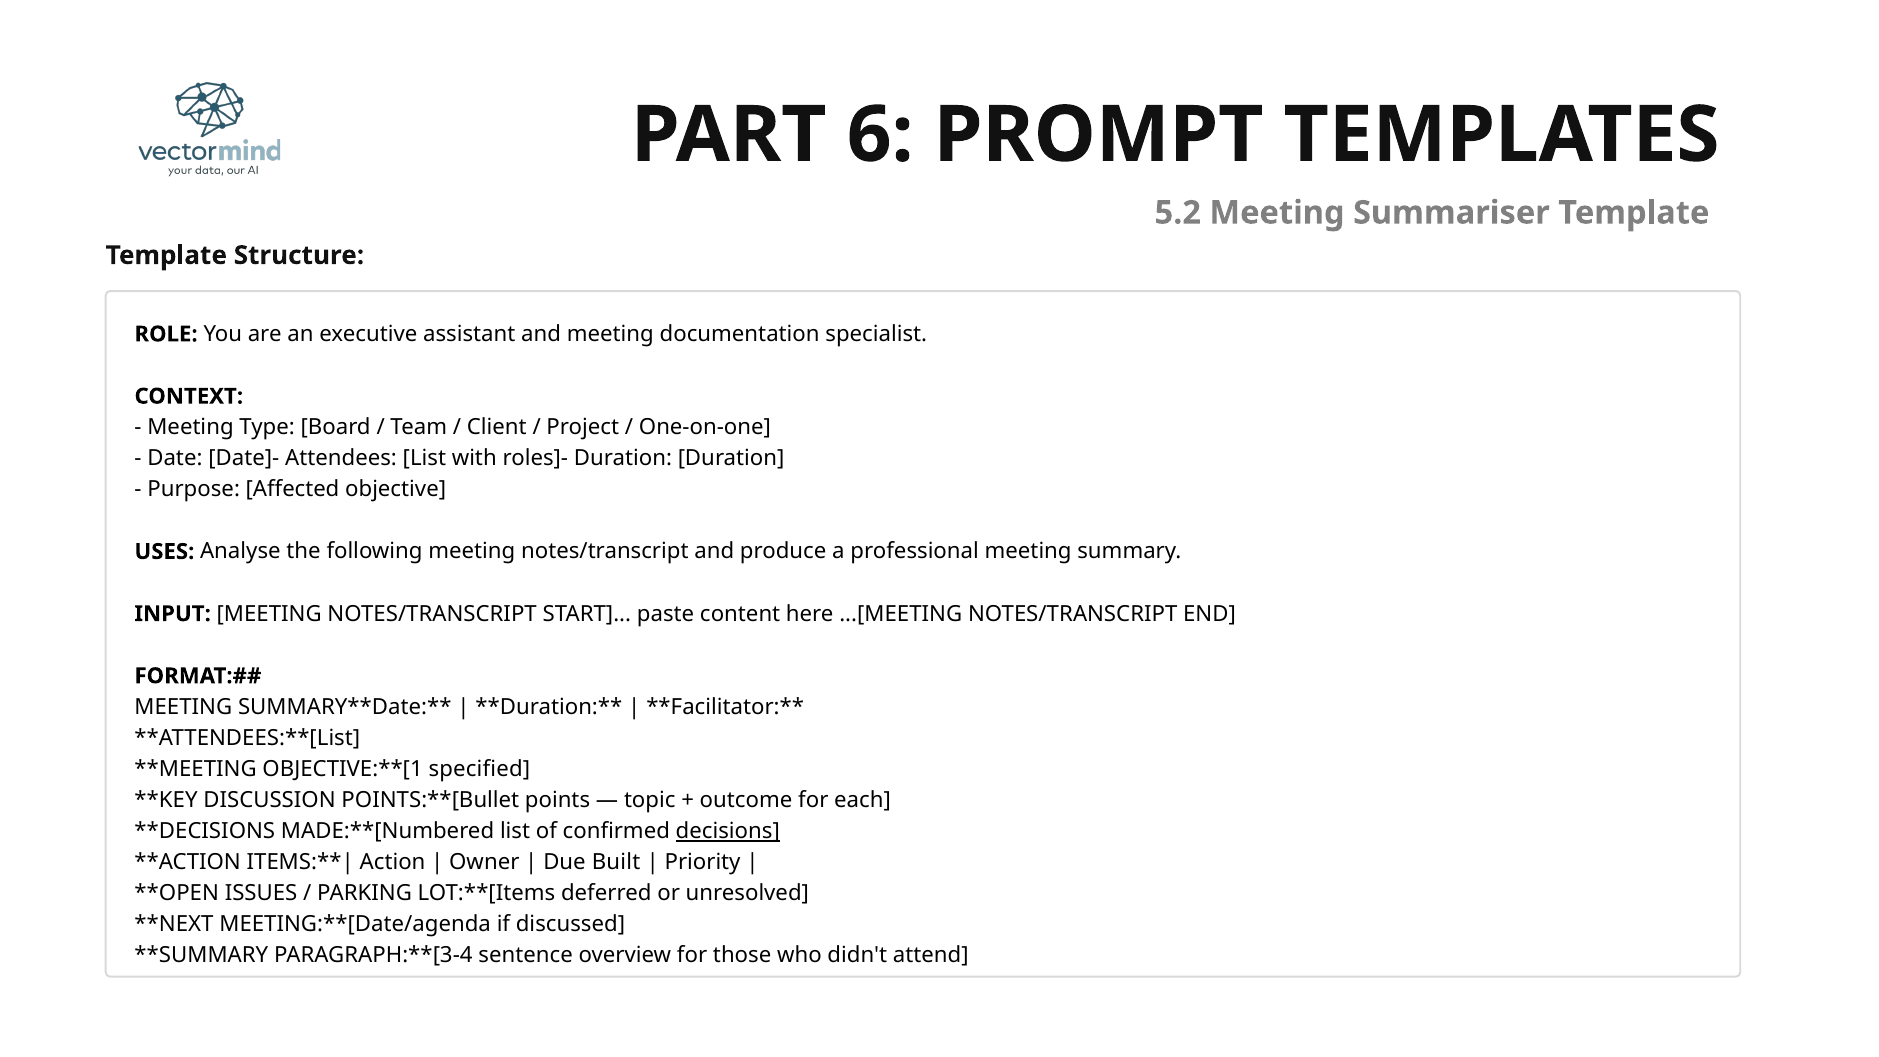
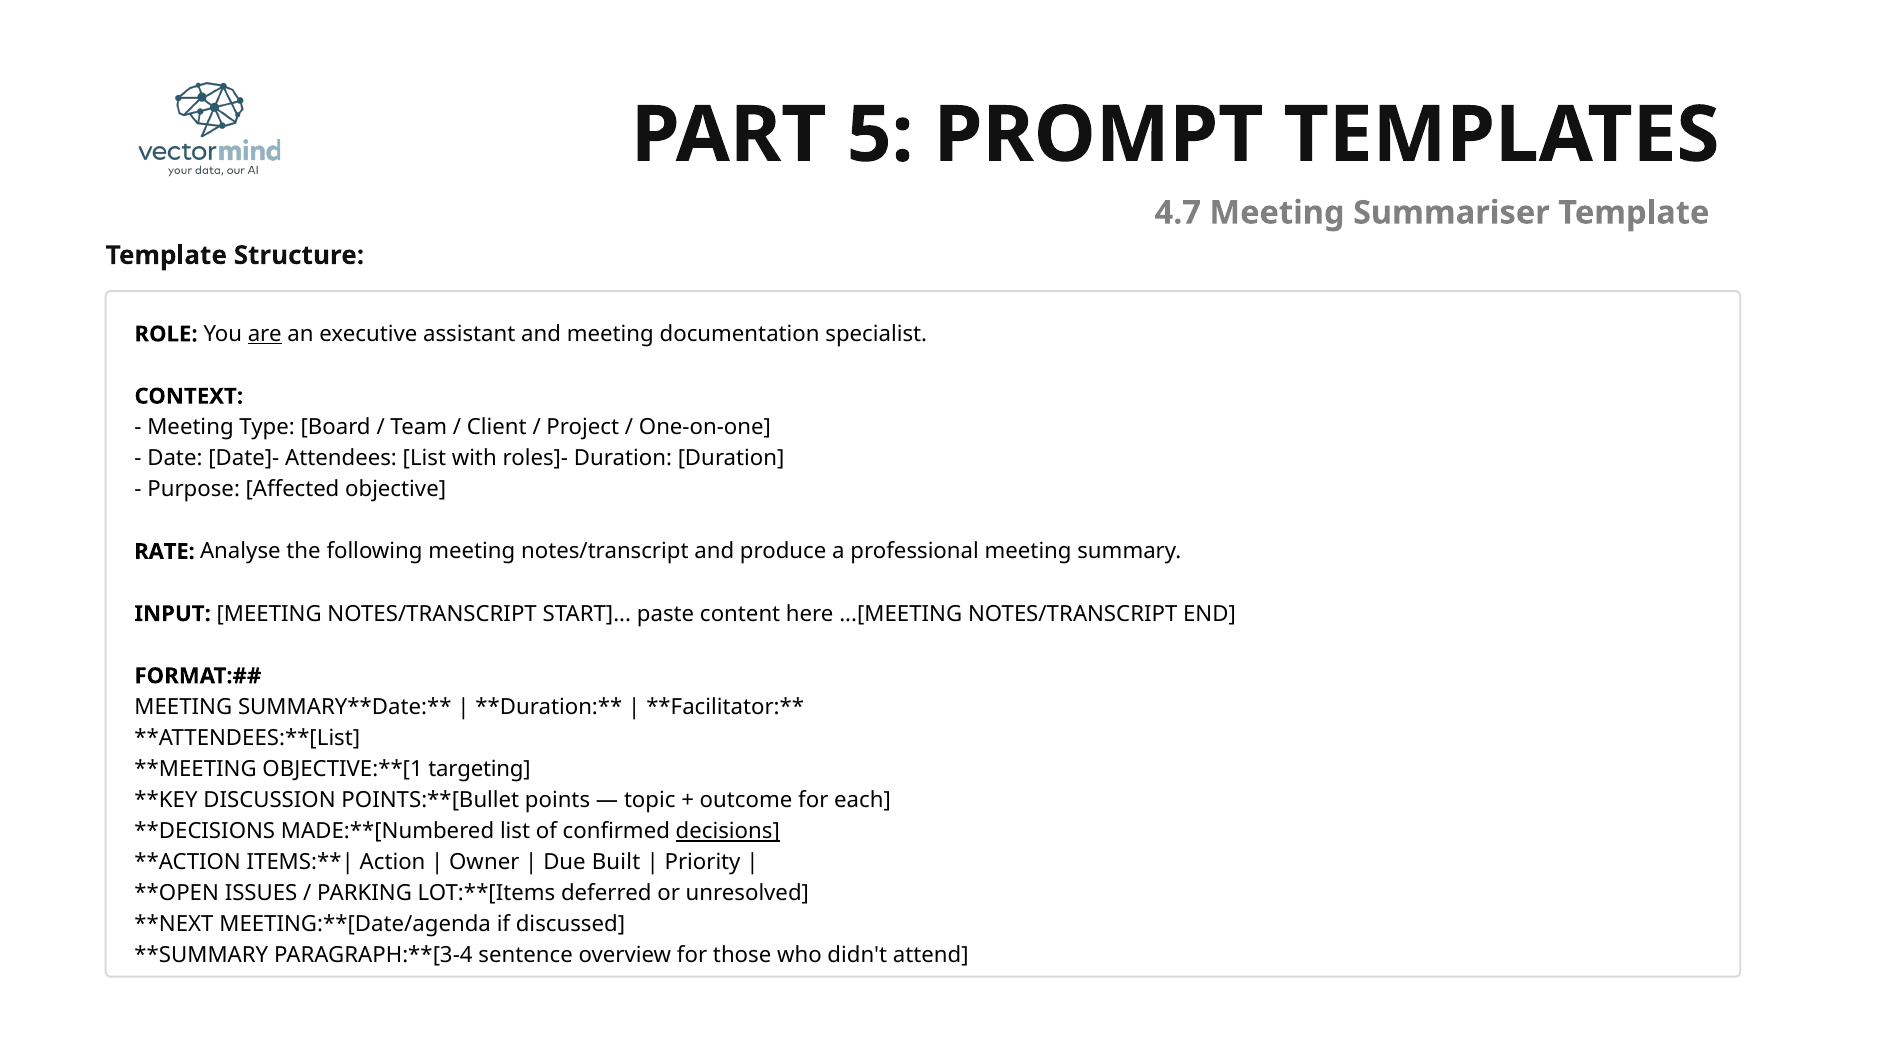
6: 6 -> 5 (880, 135)
5.2: 5.2 -> 4.7 (1178, 213)
are underline: none -> present (265, 334)
USES: USES -> RATE (165, 552)
specified: specified -> targeting (480, 769)
